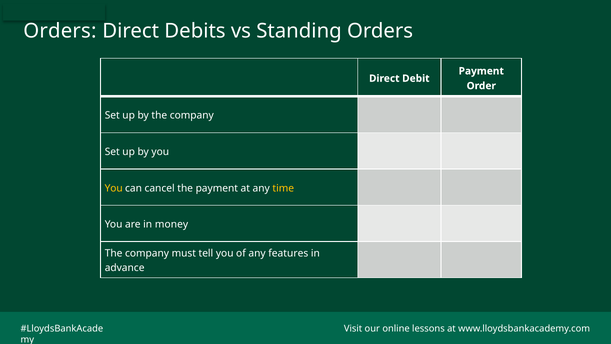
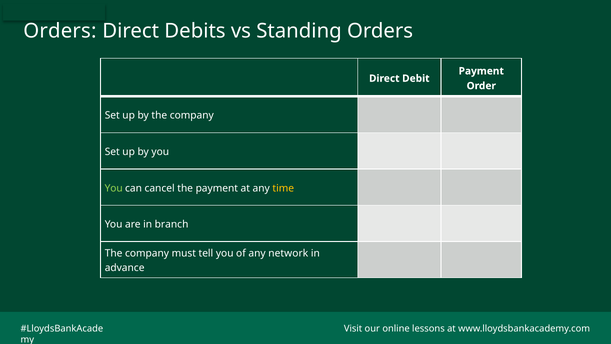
You colour: yellow -> light green (114, 188)
money: money -> branch (172, 224)
features: features -> network (288, 253)
